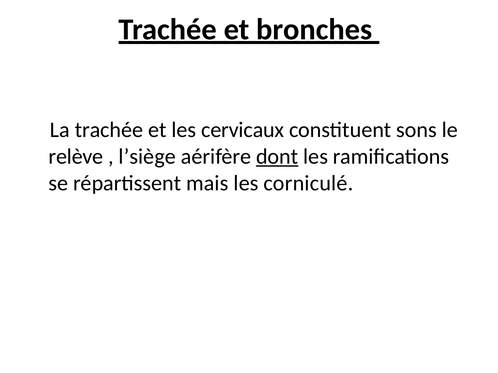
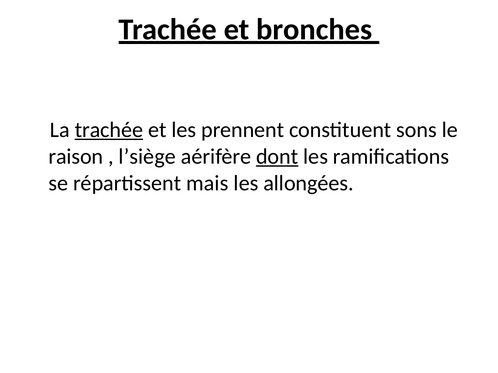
trachée underline: none -> present (109, 130)
cervicaux: cervicaux -> prennent (243, 130)
relève: relève -> raison (76, 157)
corniculé: corniculé -> allongées (309, 183)
